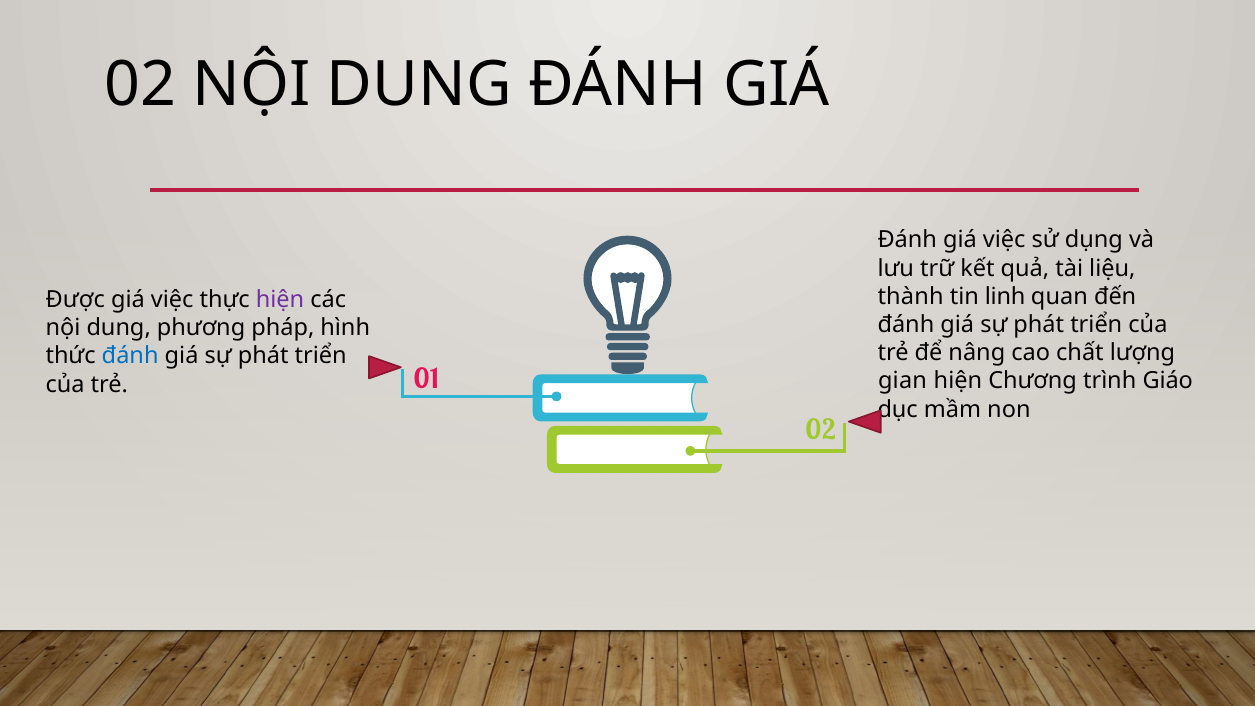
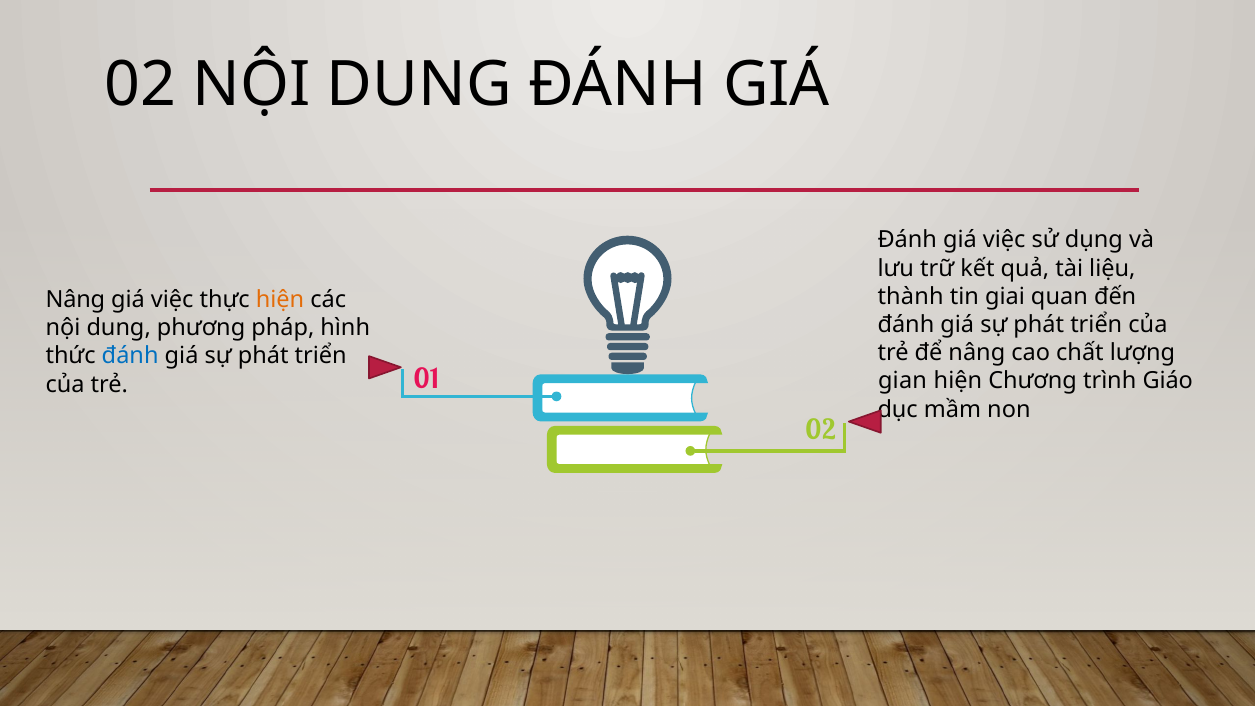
linh: linh -> giai (1005, 296)
Được: Được -> Nâng (75, 300)
hiện colour: purple -> orange (280, 300)
